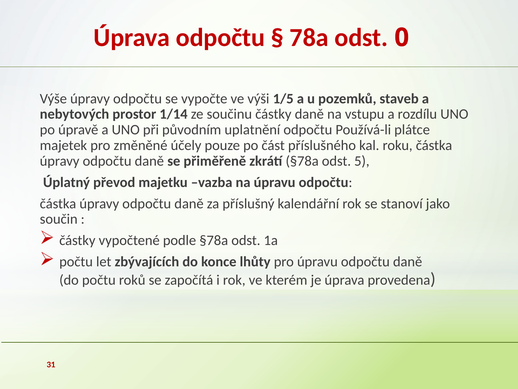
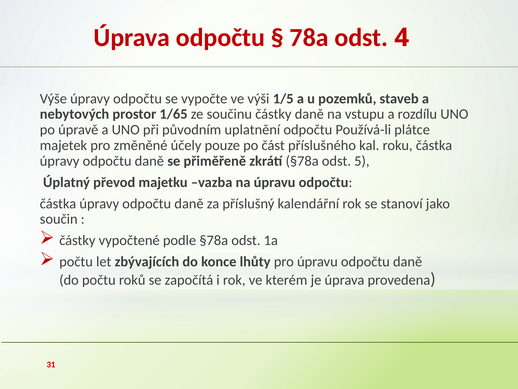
0: 0 -> 4 (402, 38)
1/14: 1/14 -> 1/65 (174, 114)
